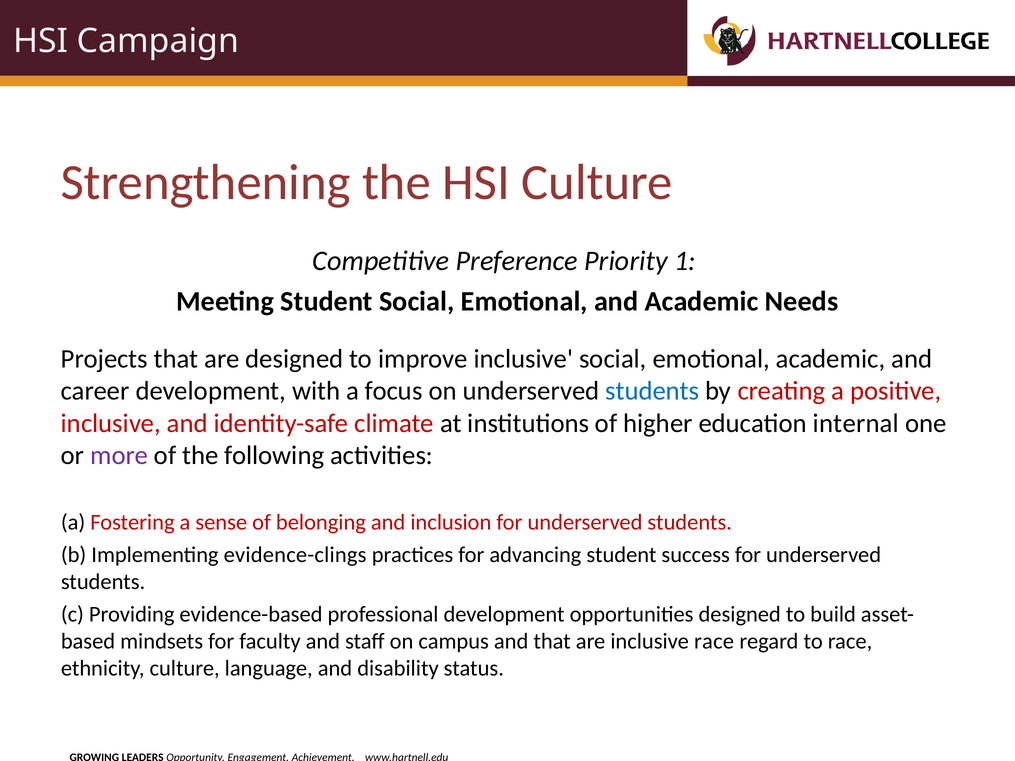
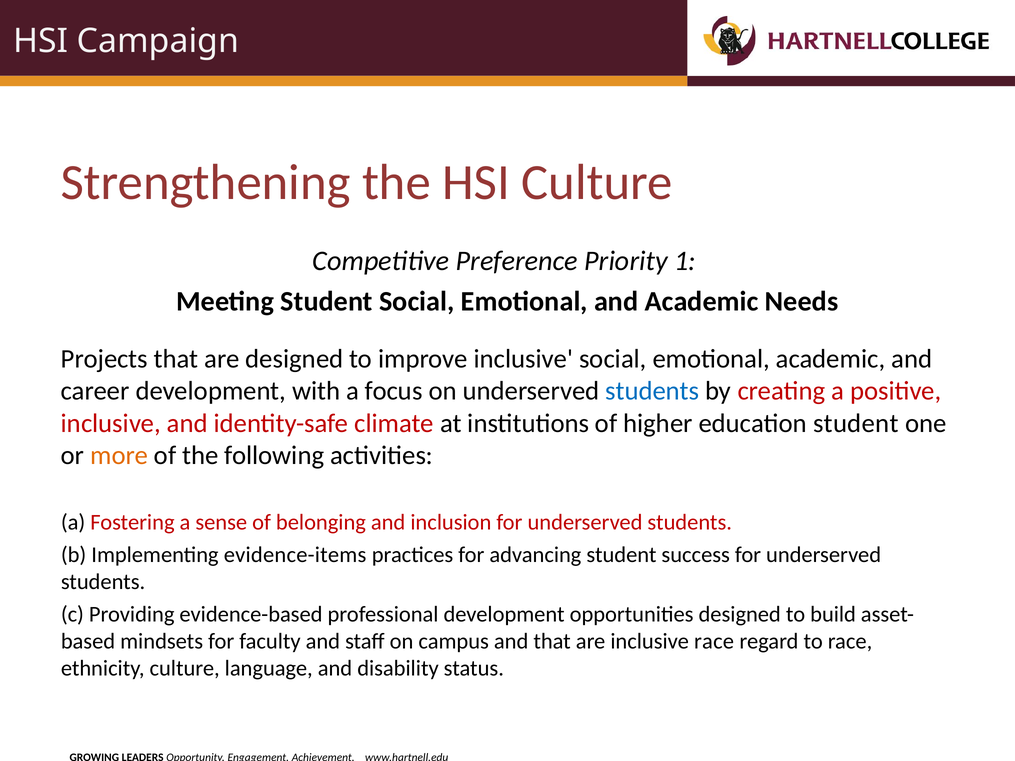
education internal: internal -> student (856, 423)
more colour: purple -> orange (119, 456)
evidence-clings: evidence-clings -> evidence-items (295, 555)
